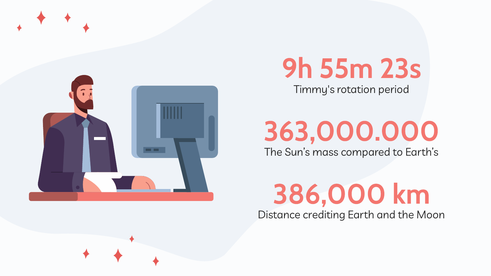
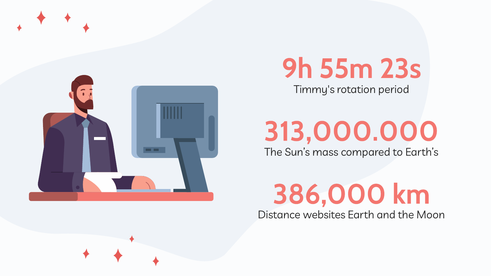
363,000.000: 363,000.000 -> 313,000.000 (351, 132)
crediting: crediting -> websites (324, 215)
